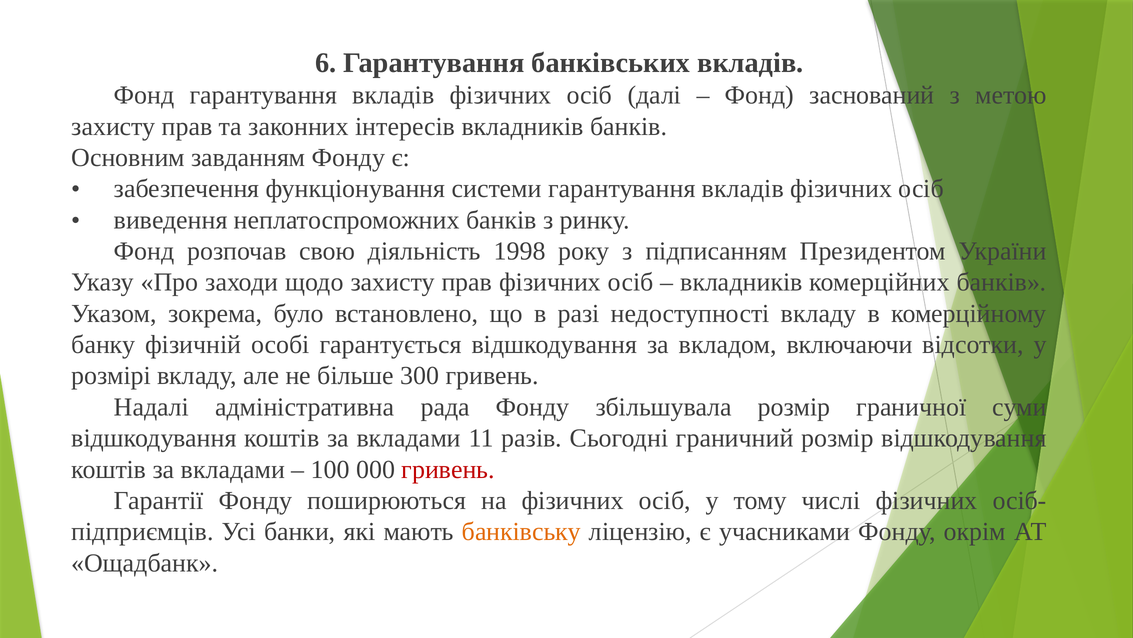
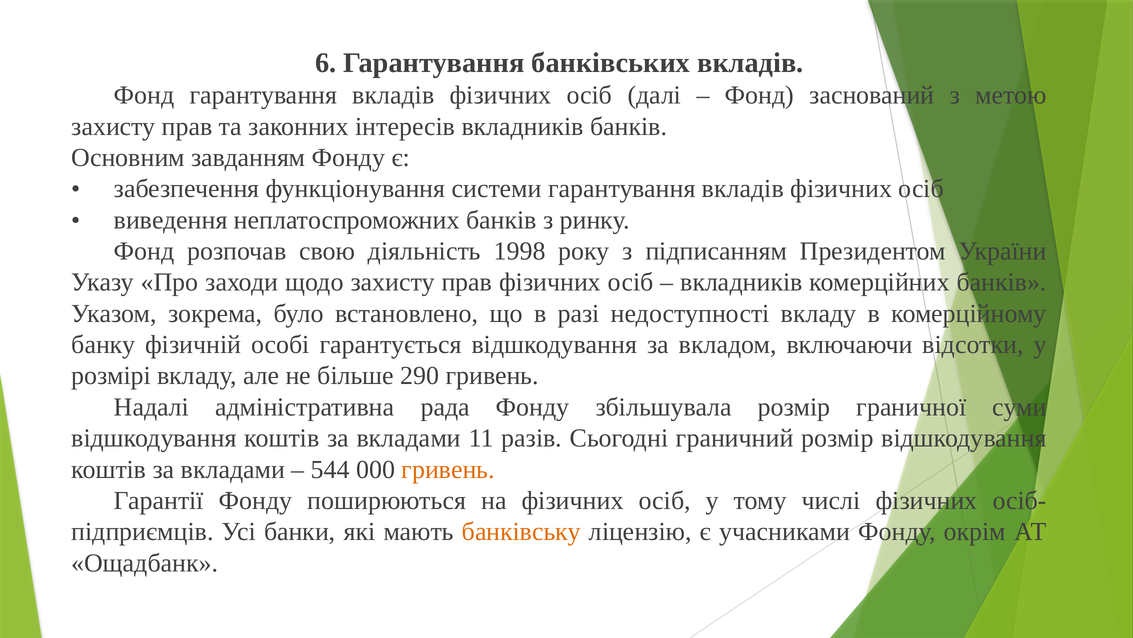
300: 300 -> 290 (420, 375)
100: 100 -> 544 (330, 469)
гривень colour: red -> orange (448, 469)
